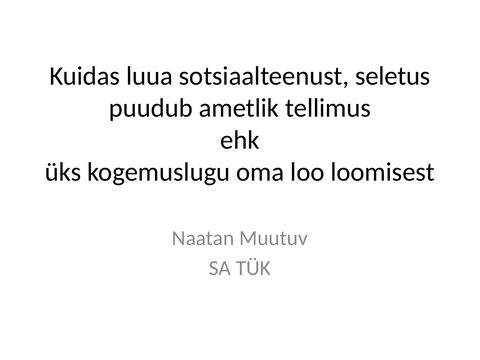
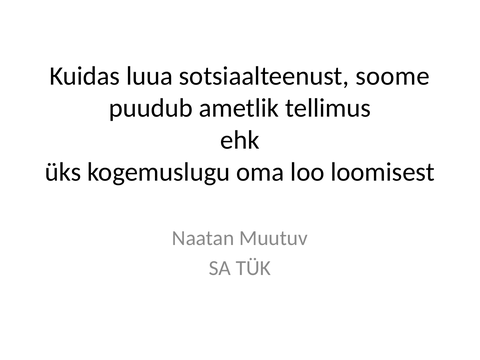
seletus: seletus -> soome (393, 76)
